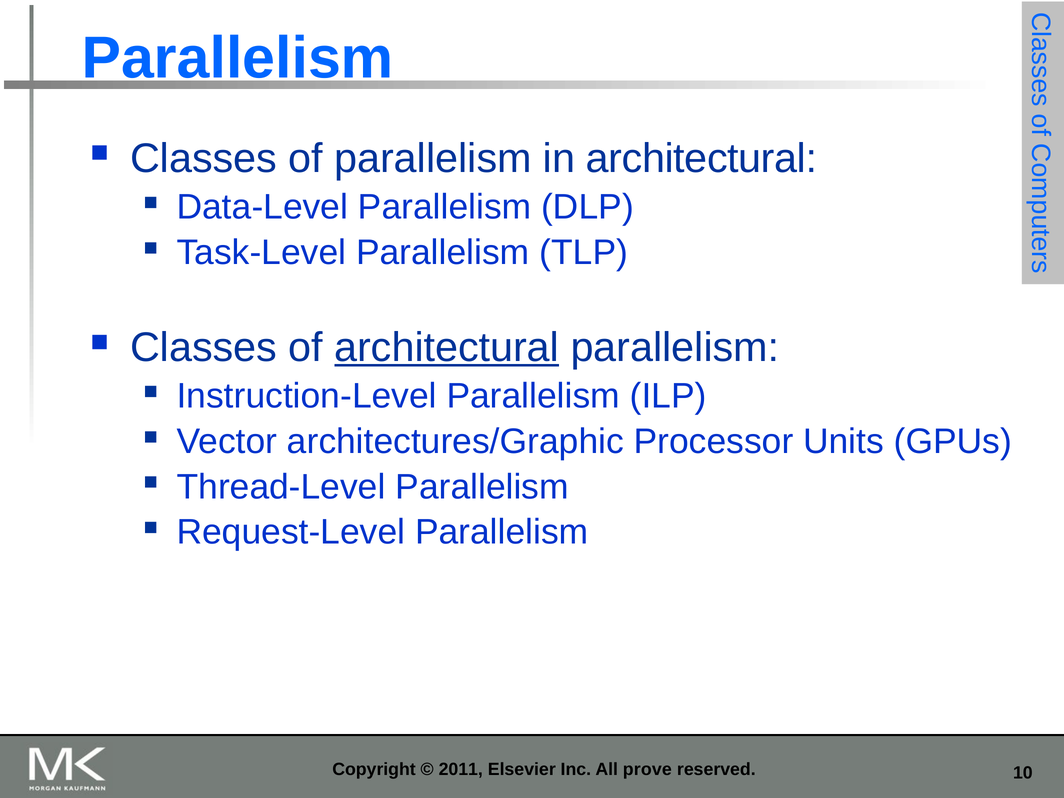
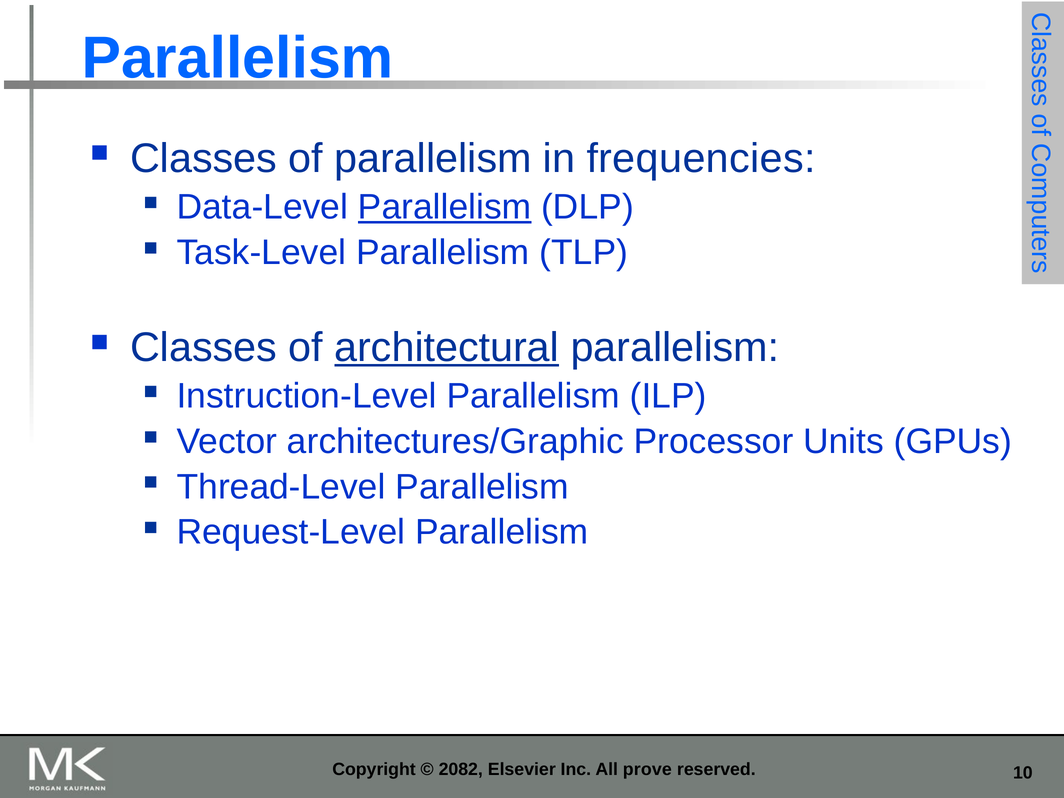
in architectural: architectural -> frequencies (701, 158)
Parallelism underline: none -> present (445, 207)
2011: 2011 -> 2082 (461, 770)
